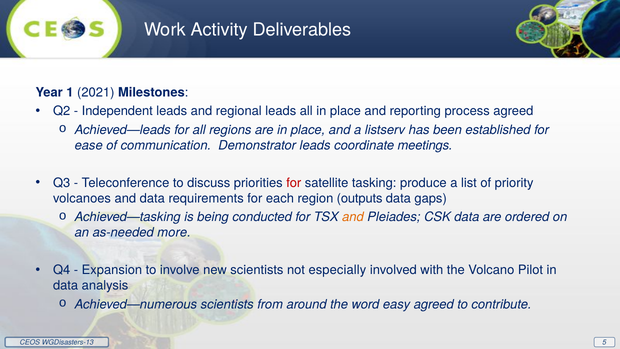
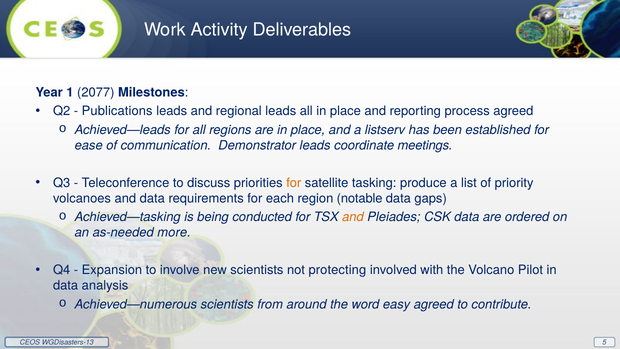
2021: 2021 -> 2077 (96, 92)
Independent: Independent -> Publications (117, 111)
for colour: red -> orange (294, 183)
outputs: outputs -> notable (360, 198)
especially: especially -> protecting (337, 270)
